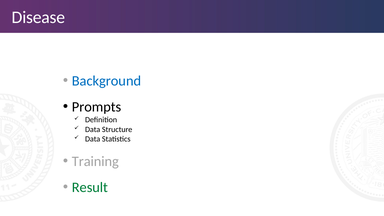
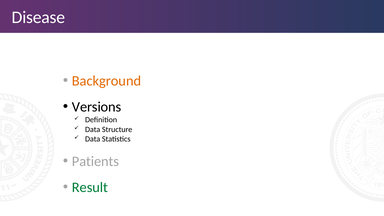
Background colour: blue -> orange (107, 81)
Prompts: Prompts -> Versions (97, 107)
Training: Training -> Patients (95, 161)
